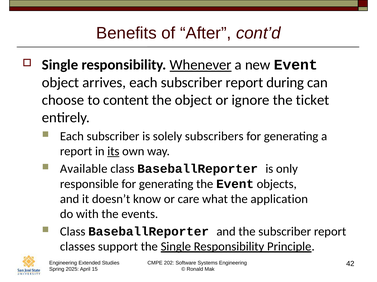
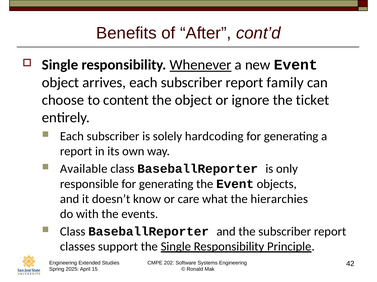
during: during -> family (285, 83)
subscribers: subscribers -> hardcoding (214, 137)
its underline: present -> none (113, 152)
application: application -> hierarchies (279, 199)
